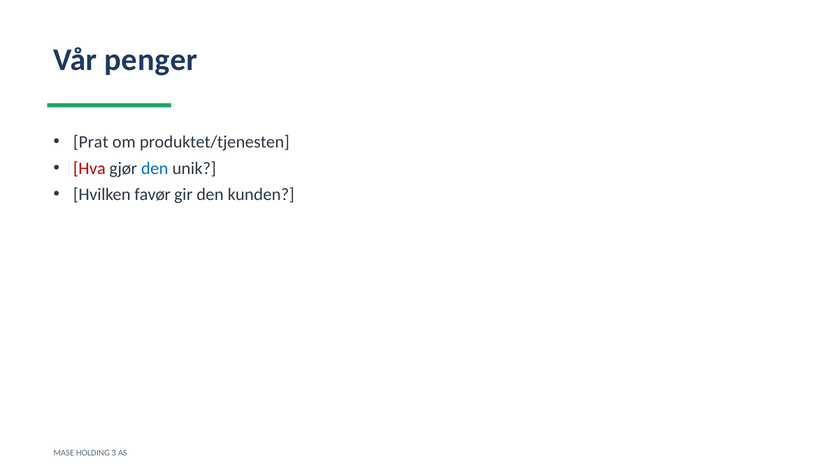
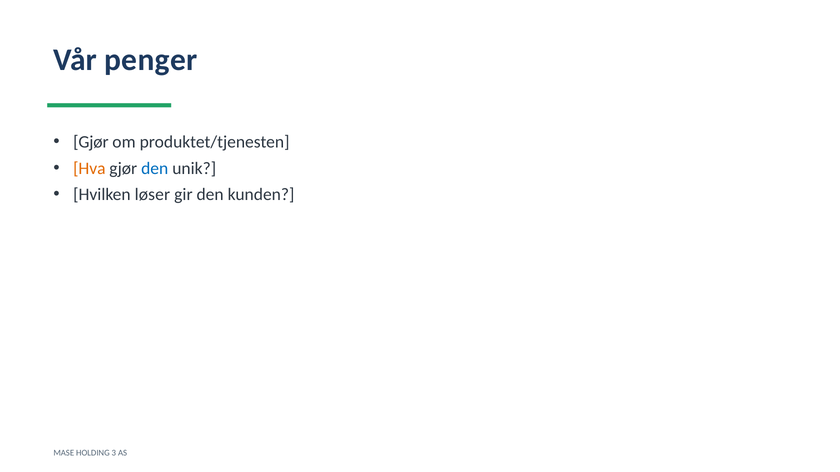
Prat: Prat -> Gjør (91, 142)
Hva colour: red -> orange (89, 169)
favør: favør -> løser (152, 195)
